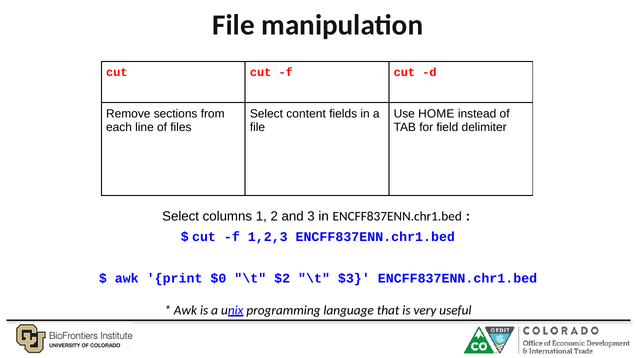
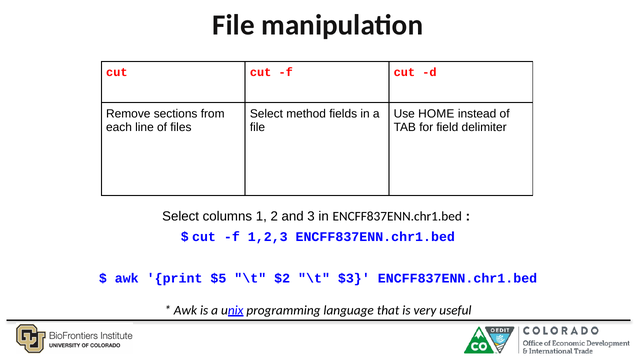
content: content -> method (306, 114)
$0: $0 -> $5 (218, 278)
